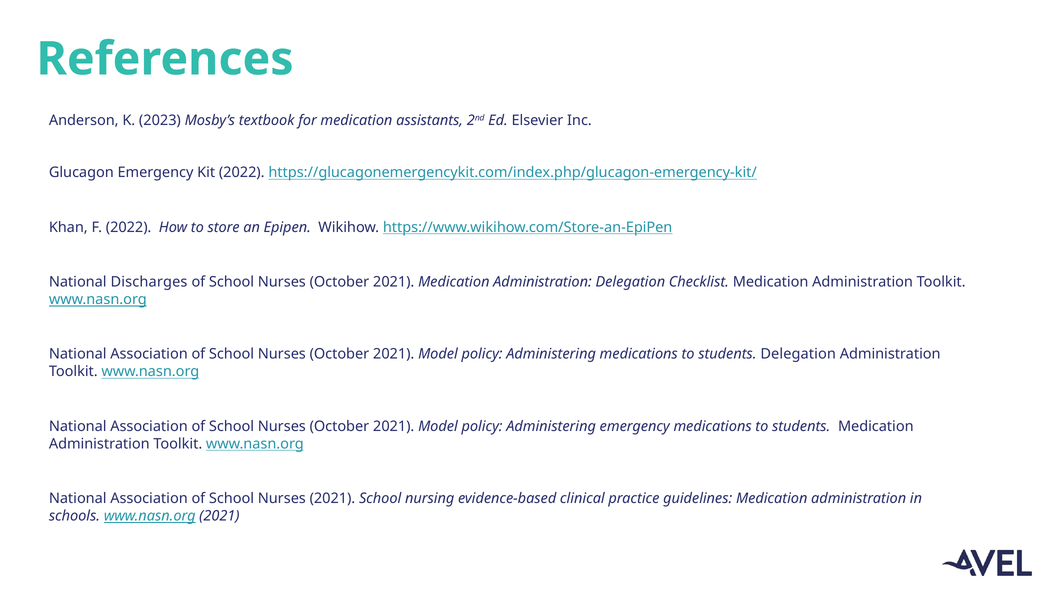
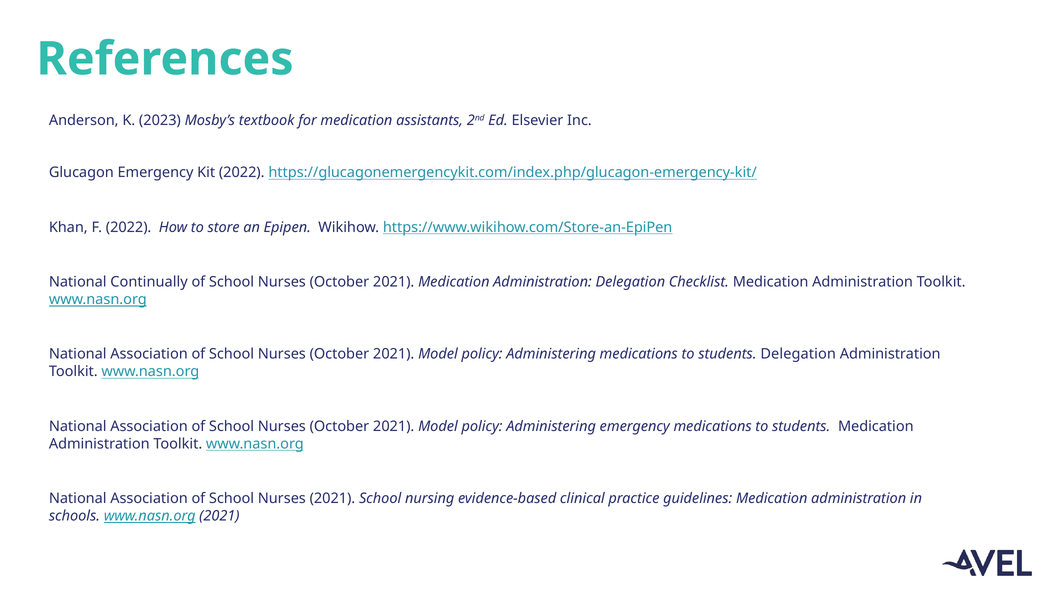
Discharges: Discharges -> Continually (149, 282)
